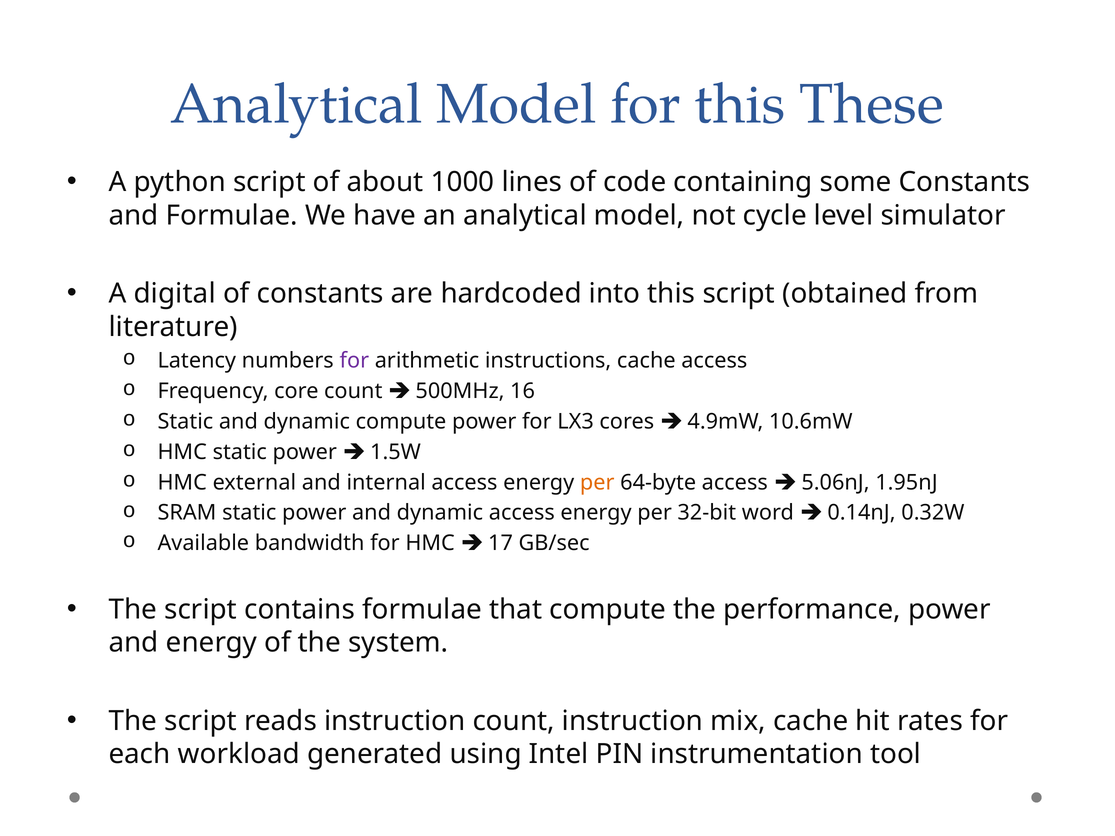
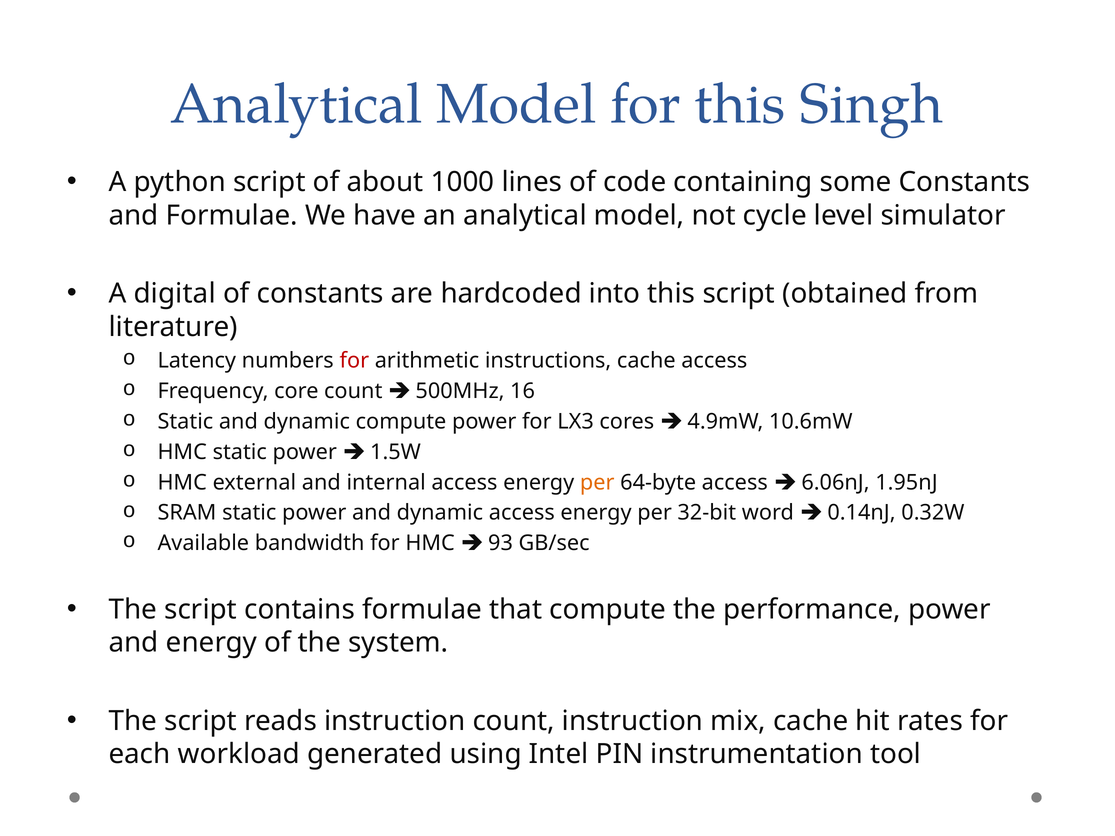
These: These -> Singh (872, 104)
for colour: purple -> red (354, 361)
5.06nJ: 5.06nJ -> 6.06nJ (835, 483)
17: 17 -> 93 (501, 543)
